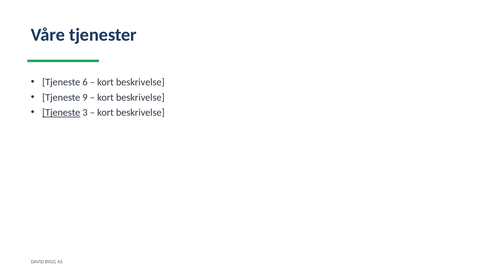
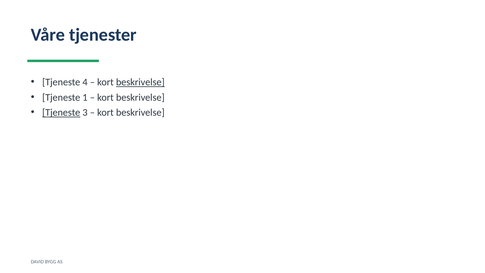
6: 6 -> 4 (85, 82)
beskrivelse underline: none -> present (140, 82)
9: 9 -> 1 (85, 97)
